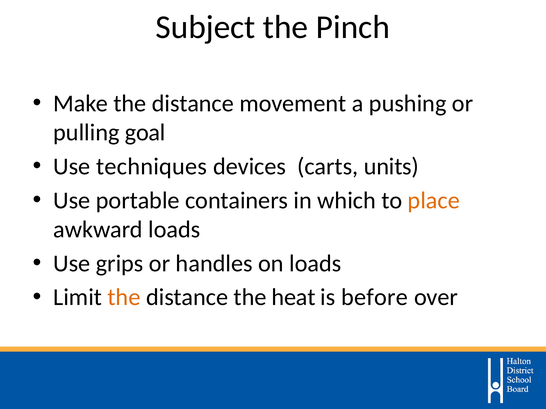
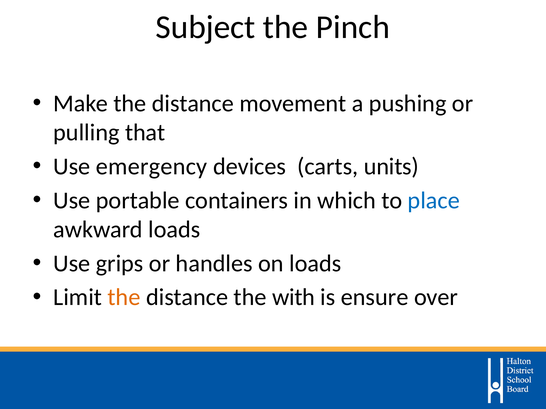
goal: goal -> that (145, 133)
techniques: techniques -> emergency (152, 167)
place colour: orange -> blue (434, 201)
heat: heat -> with (294, 298)
before: before -> ensure (375, 298)
